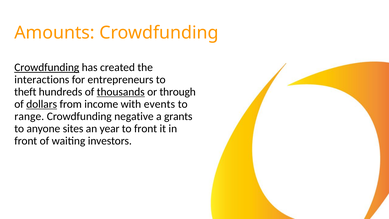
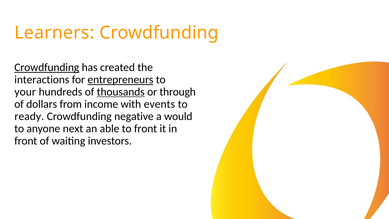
Amounts: Amounts -> Learners (54, 33)
entrepreneurs underline: none -> present (120, 80)
theft: theft -> your (25, 92)
dollars underline: present -> none (42, 104)
range: range -> ready (29, 116)
grants: grants -> would (178, 116)
sites: sites -> next (73, 129)
year: year -> able (110, 129)
